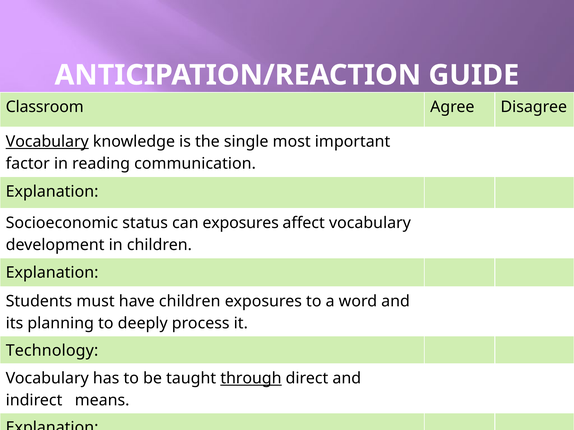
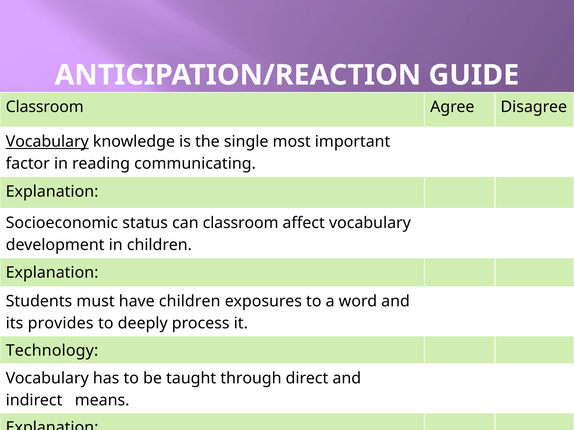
communication: communication -> communicating (195, 164)
can exposures: exposures -> classroom (241, 223)
planning: planning -> provides (61, 323)
through underline: present -> none (251, 379)
